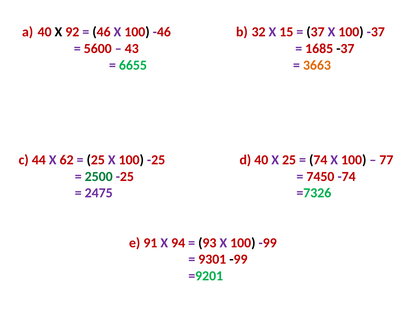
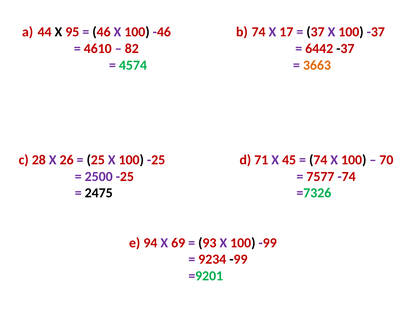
40: 40 -> 44 (45, 32)
92: 92 -> 95 (72, 32)
32: 32 -> 74 (259, 32)
15: 15 -> 17 (286, 32)
5600: 5600 -> 4610 (98, 49)
43: 43 -> 82 (132, 49)
1685: 1685 -> 6442 (319, 49)
6655: 6655 -> 4574 (133, 65)
44: 44 -> 28 (39, 160)
62: 62 -> 26 (67, 160)
d 40: 40 -> 71 (261, 160)
X 25: 25 -> 45 (289, 160)
77: 77 -> 70 (386, 160)
2500 colour: green -> purple (99, 176)
7450: 7450 -> 7577 (320, 176)
2475 colour: purple -> black (99, 193)
91: 91 -> 94 (150, 242)
94: 94 -> 69 (178, 242)
9301: 9301 -> 9234 (212, 259)
